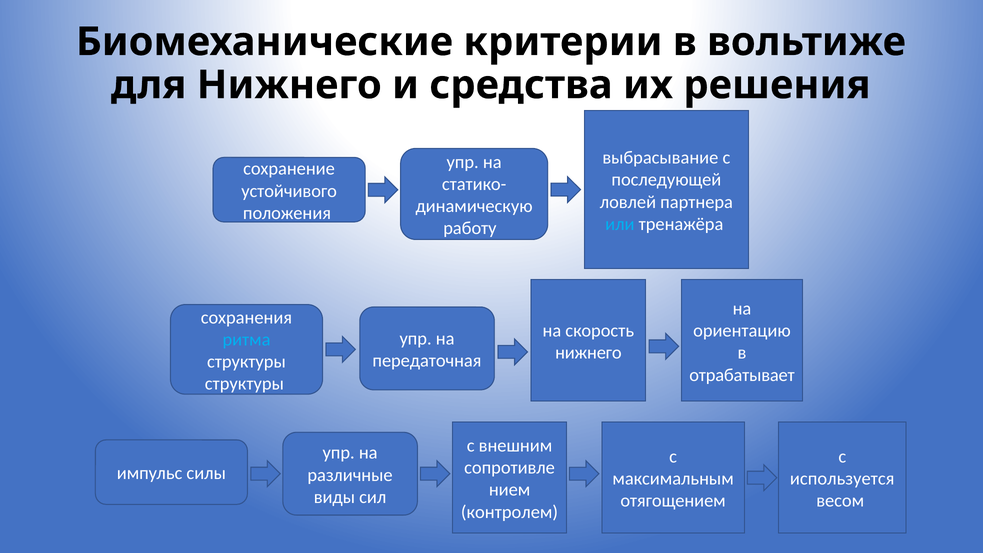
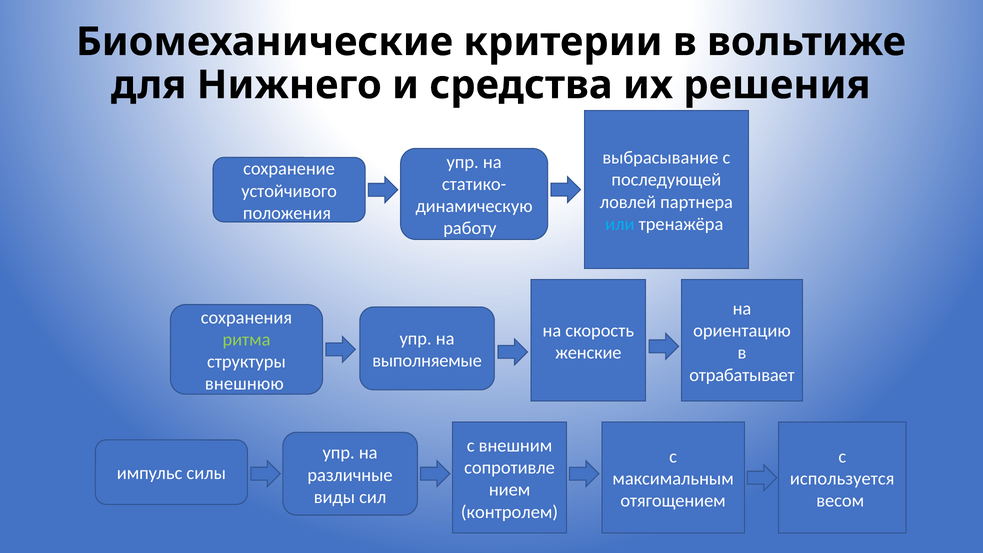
ритма colour: light blue -> light green (246, 340)
нижнего: нижнего -> женские (588, 353)
передаточная: передаточная -> выполняемые (427, 361)
структуры: структуры -> внешнюю (244, 384)
